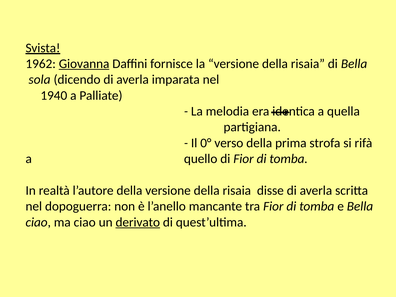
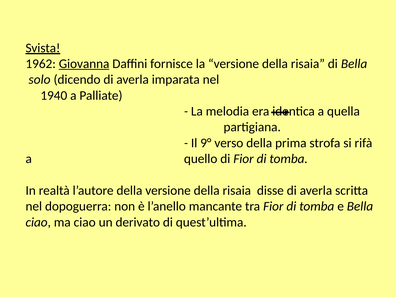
sola: sola -> solo (40, 80)
0°: 0° -> 9° (206, 143)
derivato underline: present -> none (138, 222)
